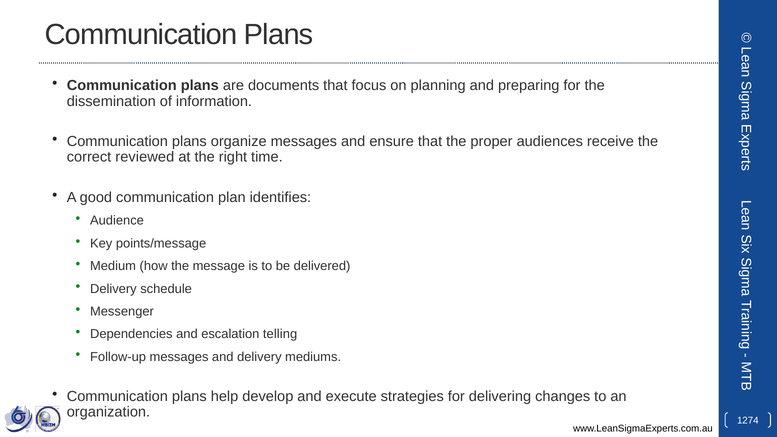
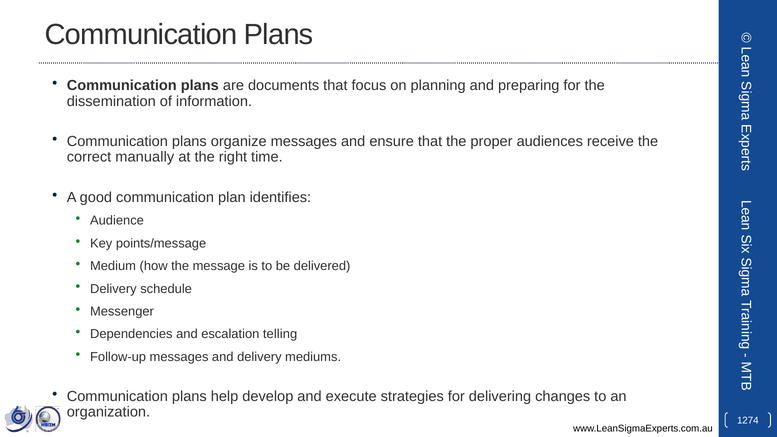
reviewed: reviewed -> manually (145, 157)
